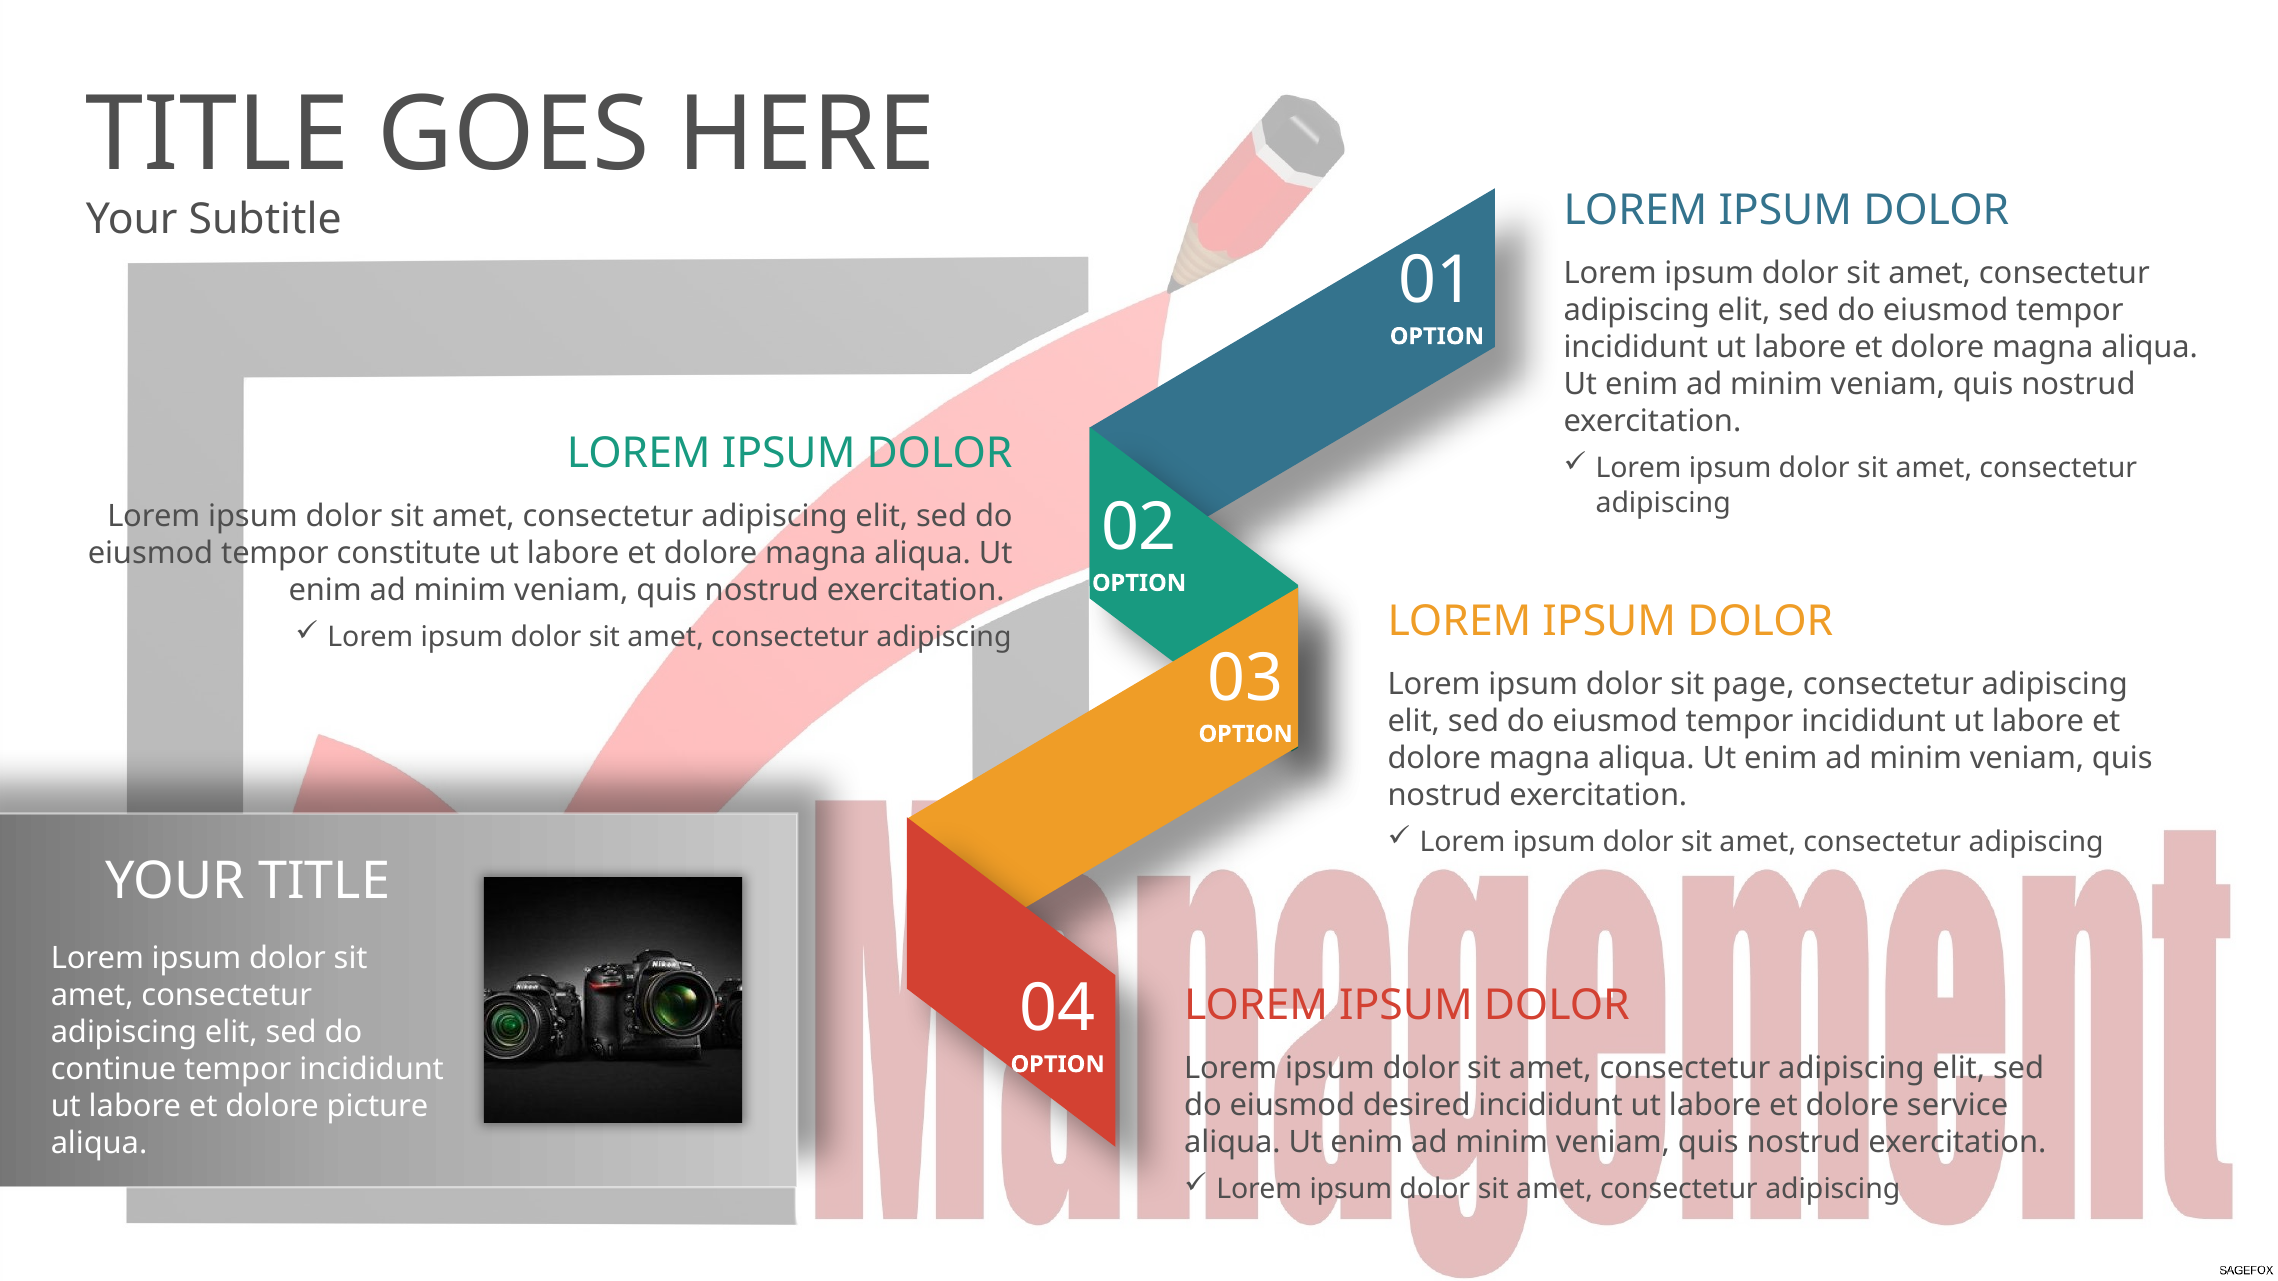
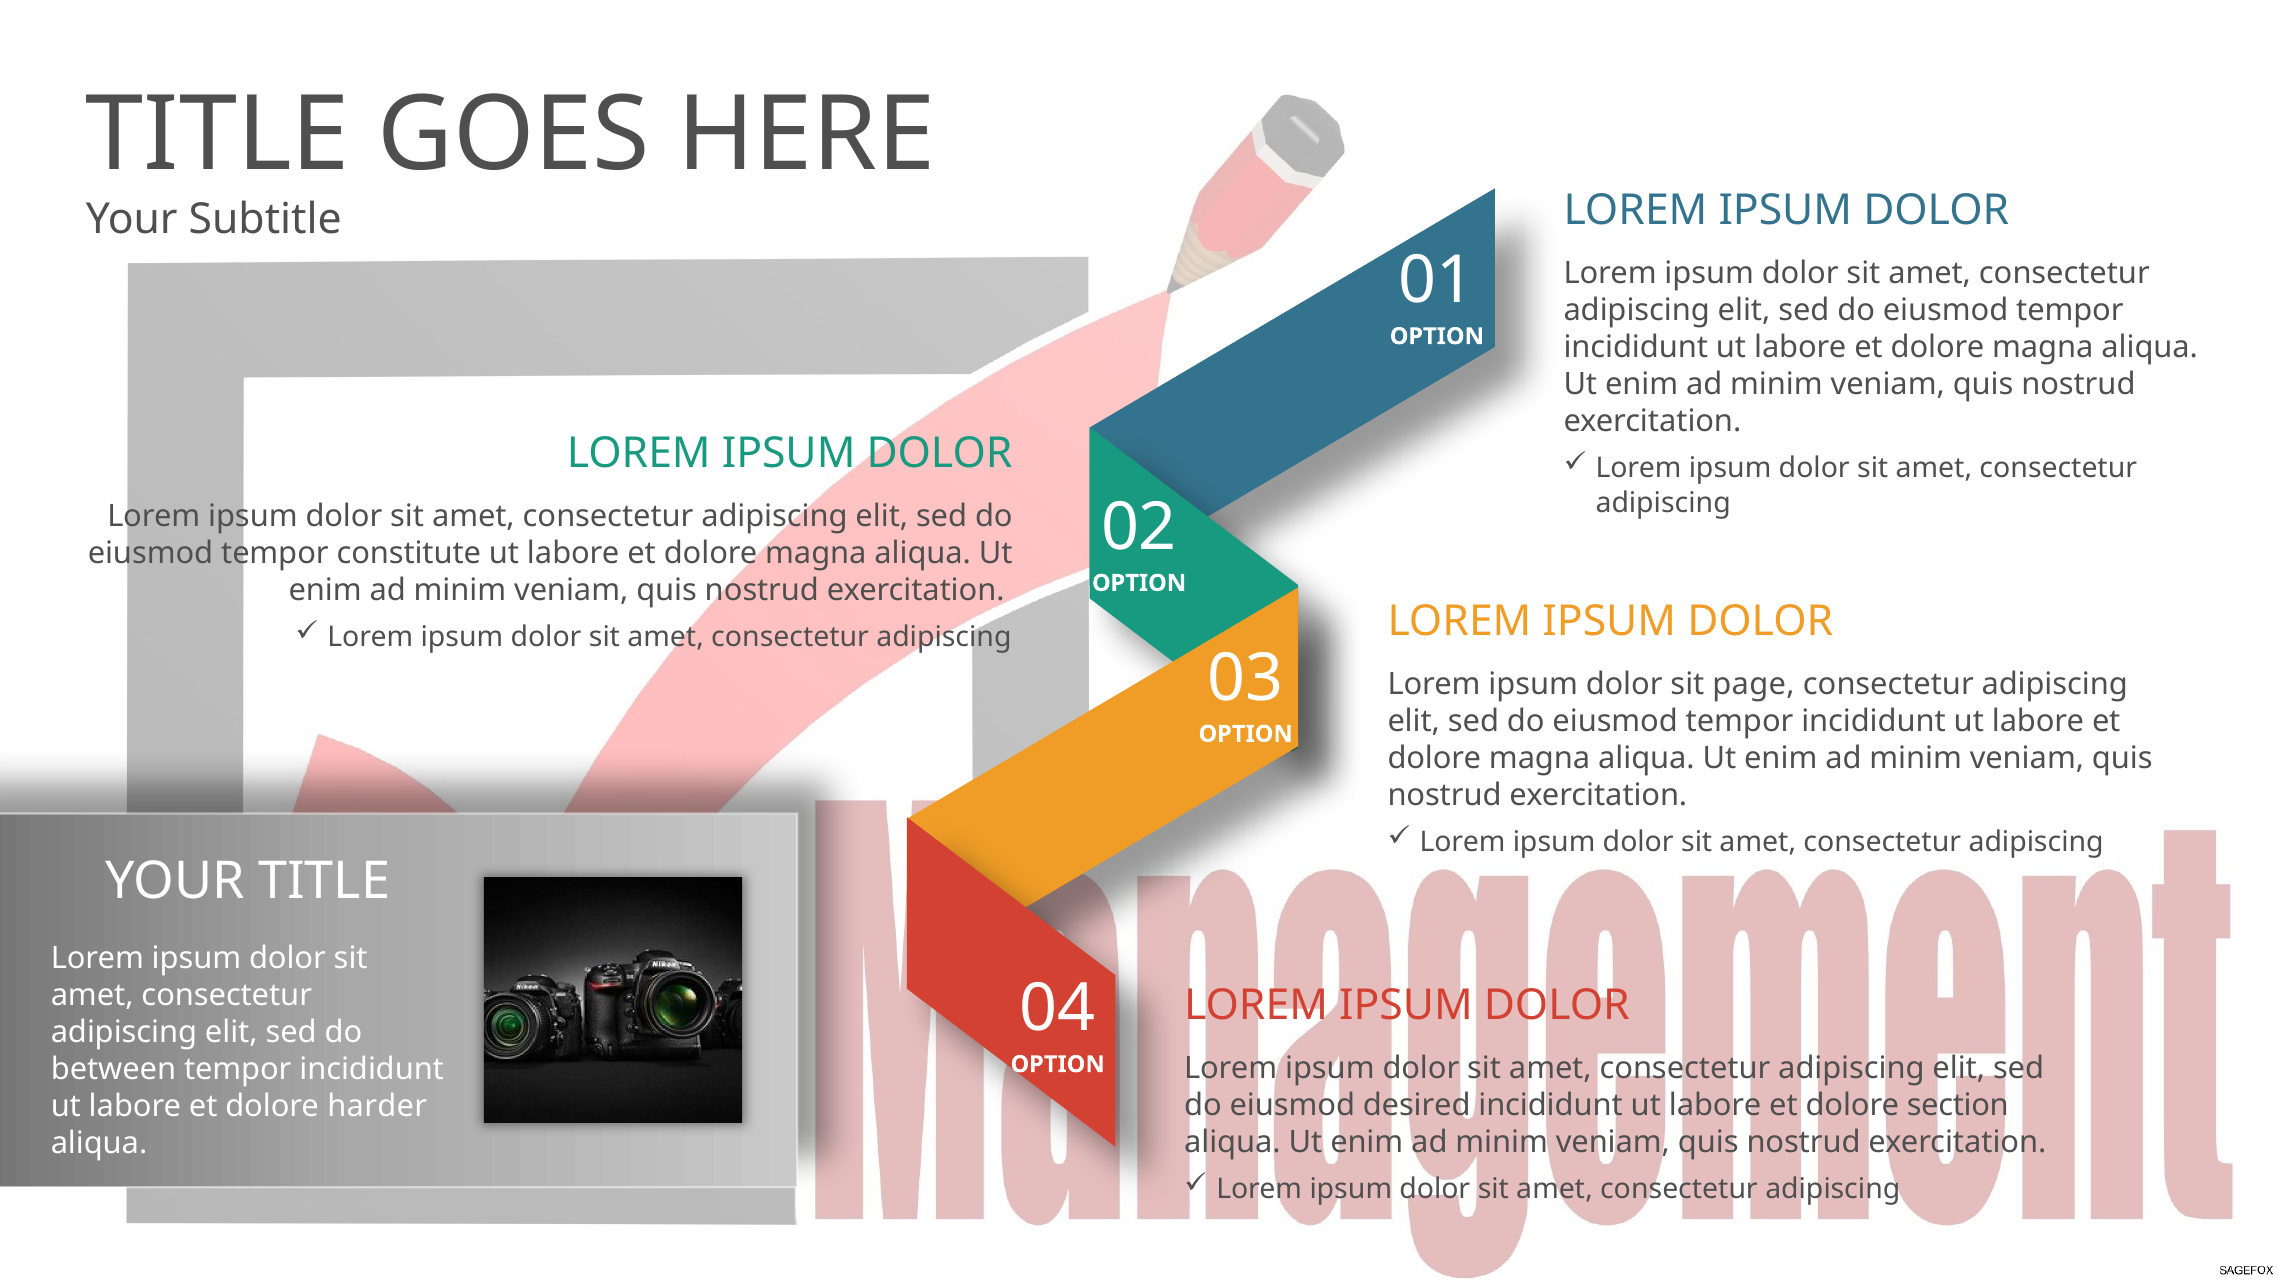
continue: continue -> between (113, 1070)
service: service -> section (1958, 1106)
picture: picture -> harder (377, 1107)
